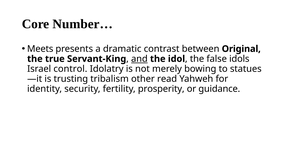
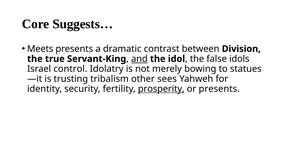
Number…: Number… -> Suggests… (83, 24)
Original: Original -> Division (241, 49)
read: read -> sees (167, 79)
prosperity underline: none -> present (161, 89)
or guidance: guidance -> presents (219, 89)
